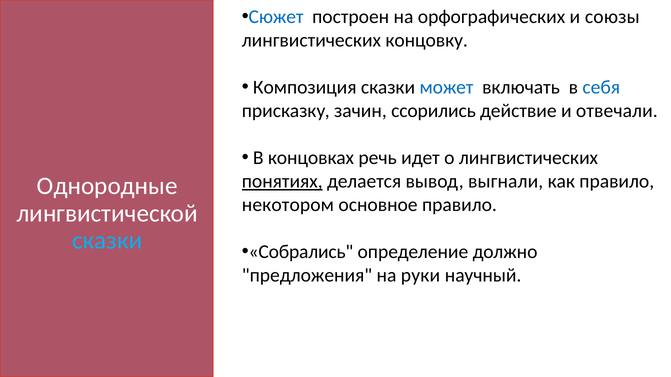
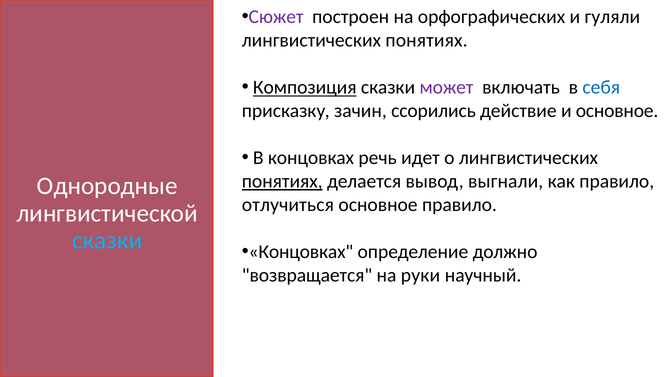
Сюжет colour: blue -> purple (276, 17)
союзы: союзы -> гуляли (612, 17)
концовку: концовку -> понятиях (427, 41)
Композиция underline: none -> present (305, 88)
может colour: blue -> purple (447, 88)
и отвечали: отвечали -> основное (617, 111)
некотором: некотором -> отлучиться (288, 205)
Собрались: Собрались -> Концовках (301, 252)
предложения: предложения -> возвращается (307, 276)
